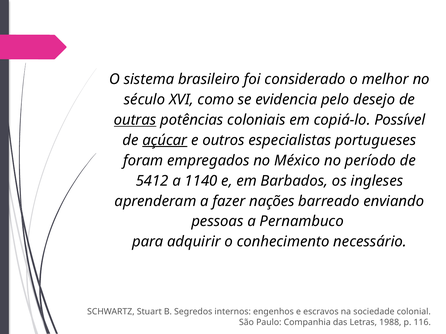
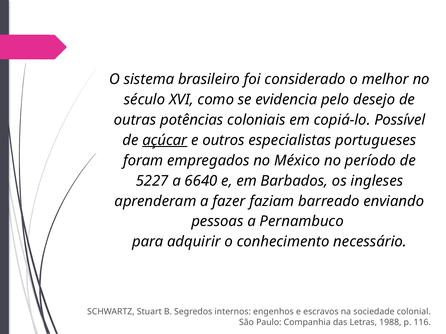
outras underline: present -> none (135, 120)
5412: 5412 -> 5227 (152, 181)
1140: 1140 -> 6640 (201, 181)
nações: nações -> faziam (272, 201)
